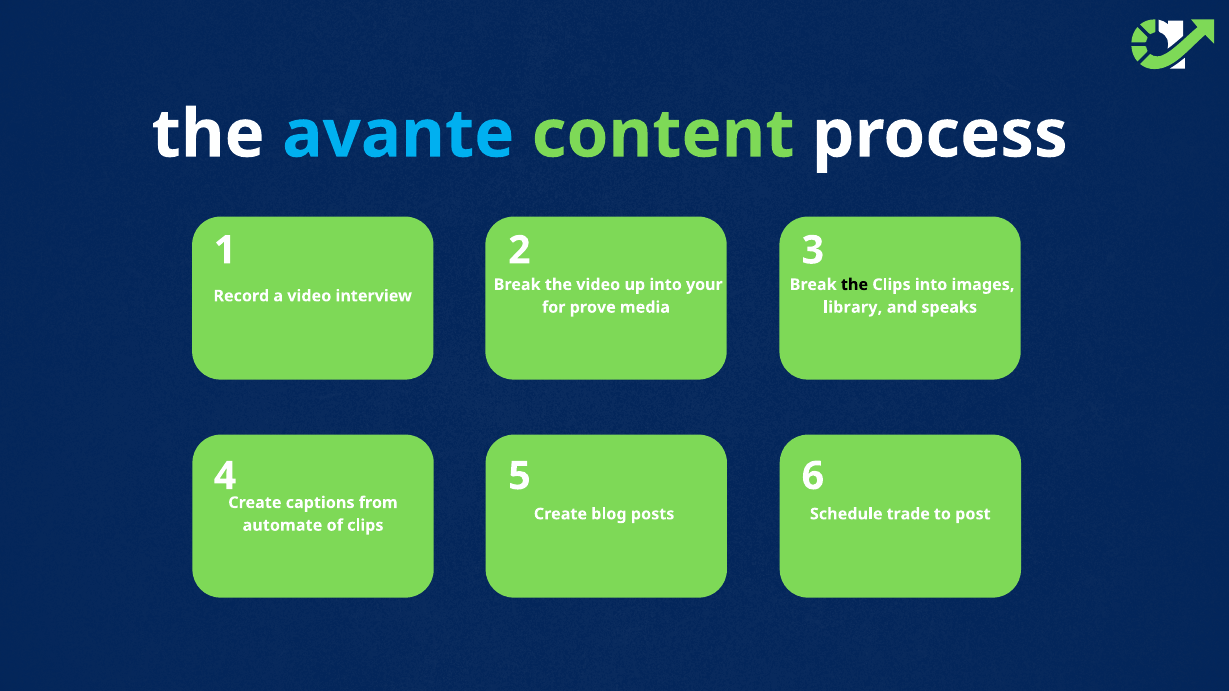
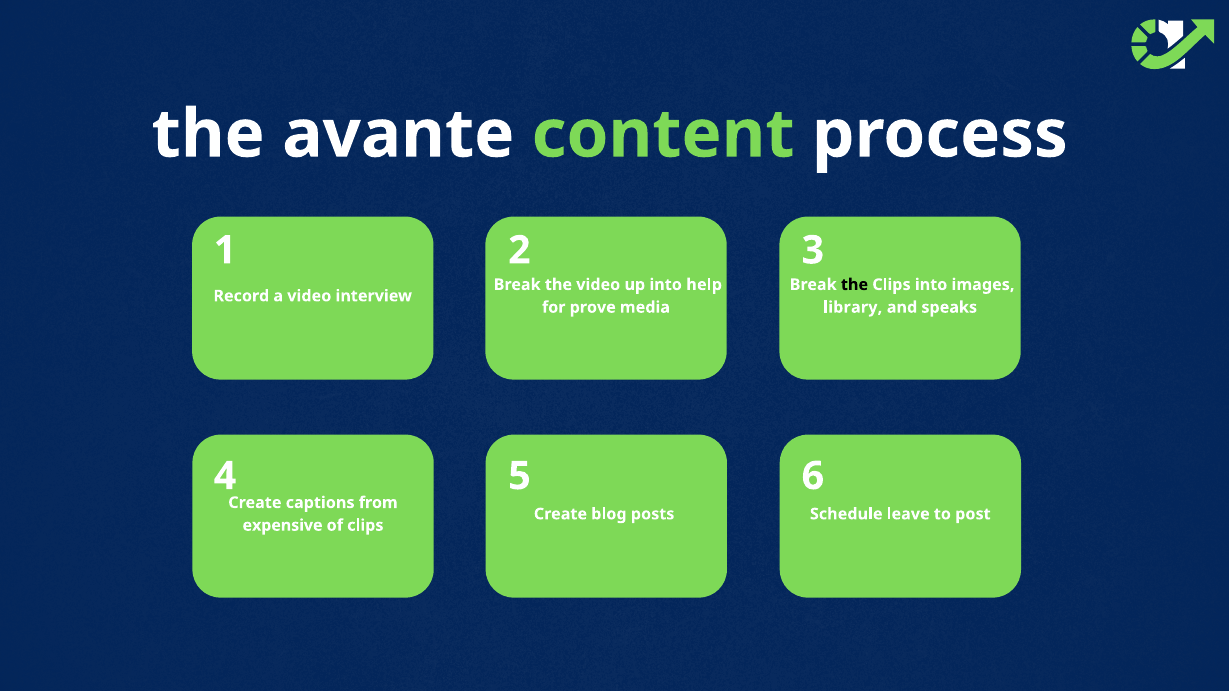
avante colour: light blue -> white (398, 135)
your: your -> help (704, 285)
trade: trade -> leave (908, 514)
automate: automate -> expensive (283, 526)
